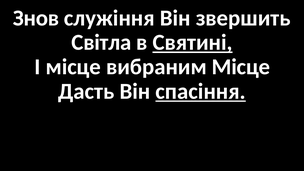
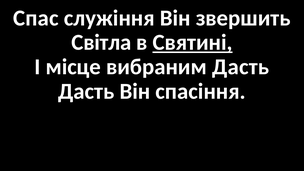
Знов: Знов -> Спас (36, 18)
вибраним Місце: Місце -> Дасть (241, 67)
спасіння underline: present -> none (201, 91)
